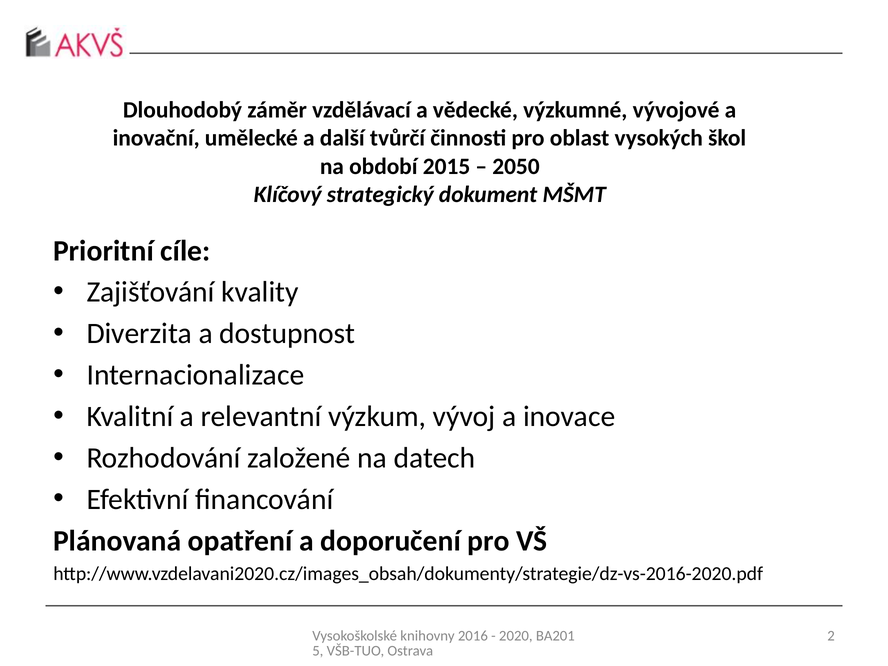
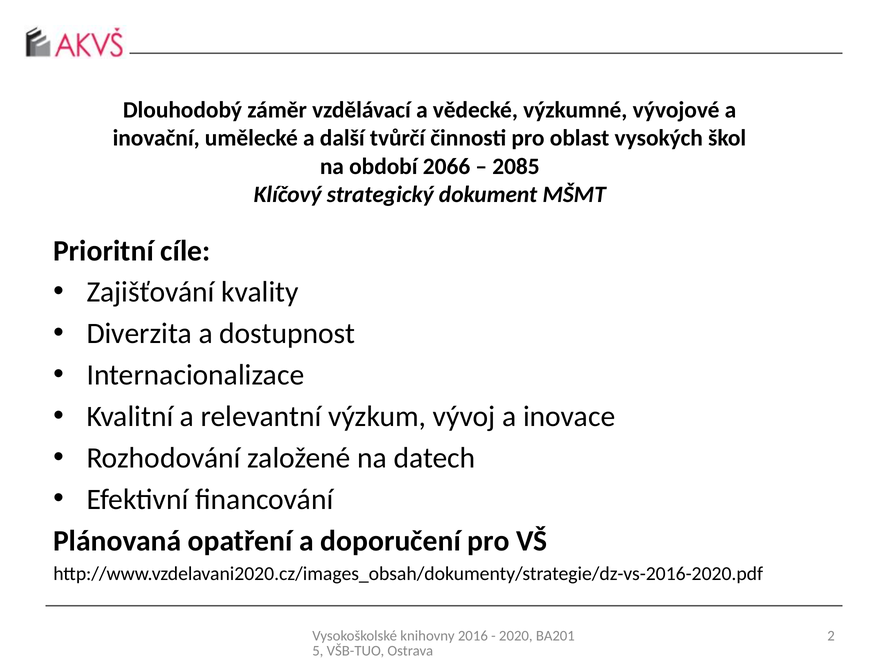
2015: 2015 -> 2066 (447, 166)
2050: 2050 -> 2085 (516, 166)
